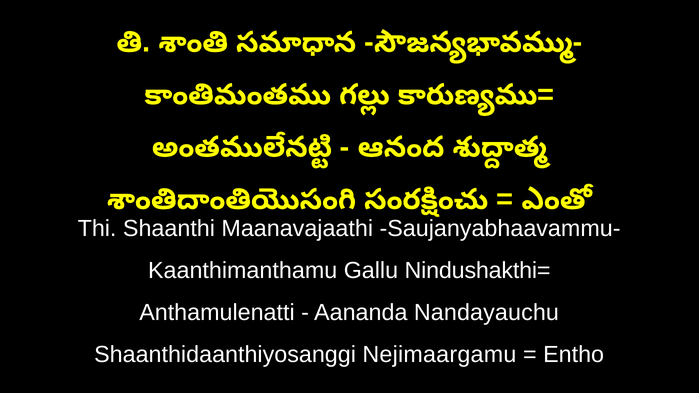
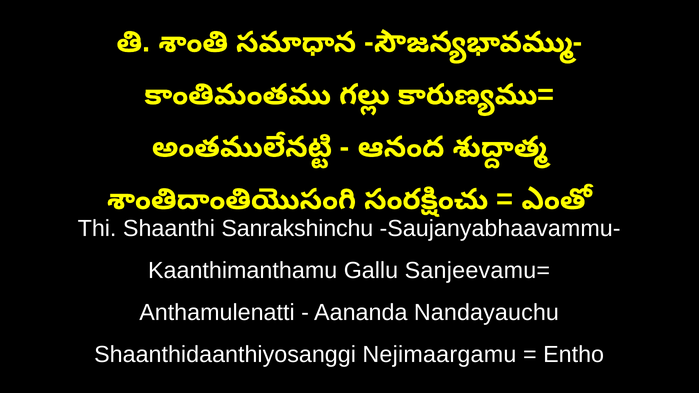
Maanavajaathi: Maanavajaathi -> Sanrakshinchu (297, 229)
Nindushakthi=: Nindushakthi= -> Sanjeevamu= (477, 271)
